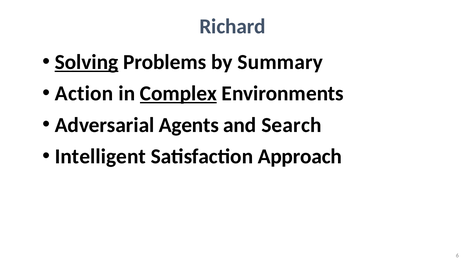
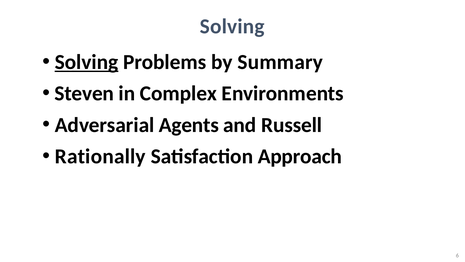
Richard: Richard -> Solving (232, 26)
Action: Action -> Steven (84, 93)
Complex underline: present -> none (178, 93)
Search: Search -> Russell (292, 125)
Intelligent: Intelligent -> Rationally (100, 156)
